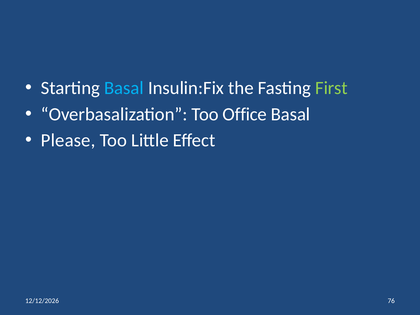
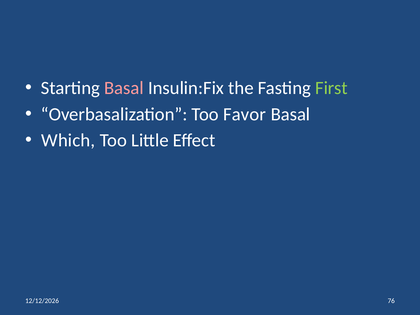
Basal colour: light blue -> pink (124, 88)
Office: Office -> Favor (245, 114)
Please: Please -> Which (68, 140)
